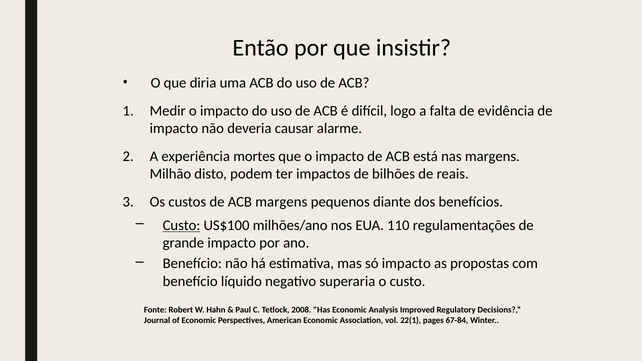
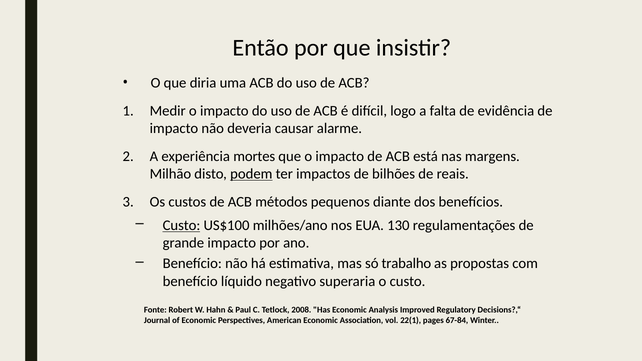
podem underline: none -> present (251, 174)
ACB margens: margens -> métodos (281, 202)
110: 110 -> 130 (398, 225)
só impacto: impacto -> trabalho (406, 264)
